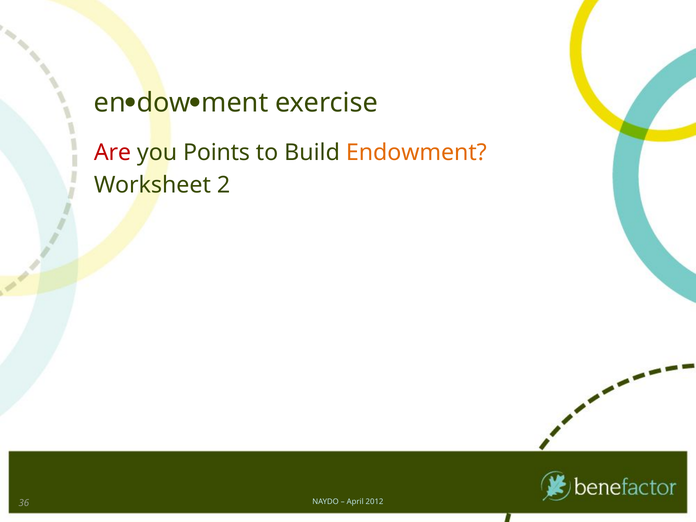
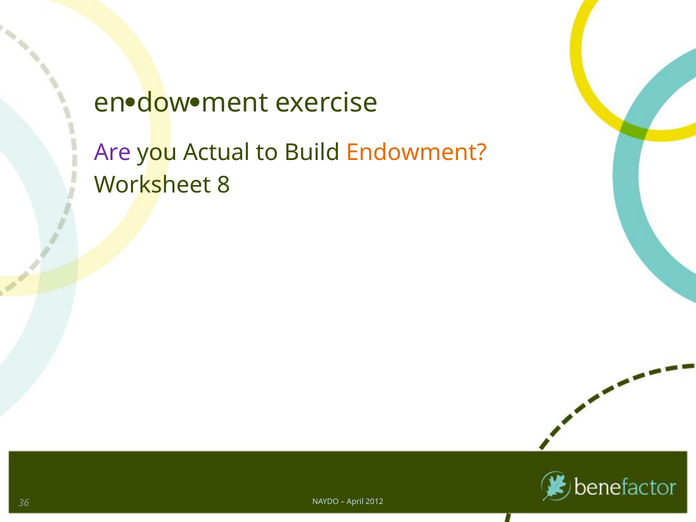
Are colour: red -> purple (113, 152)
Points: Points -> Actual (217, 152)
2: 2 -> 8 (224, 185)
